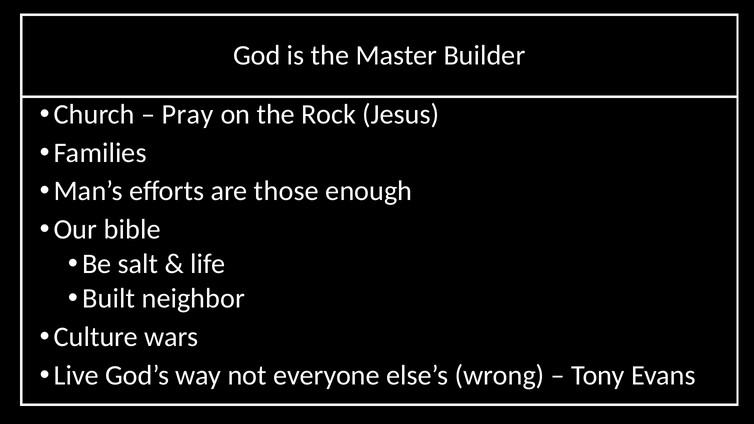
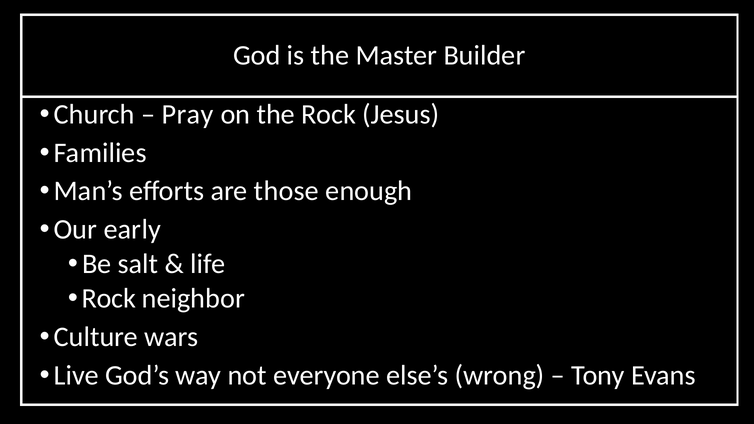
bible: bible -> early (132, 230)
Built: Built -> Rock (109, 299)
